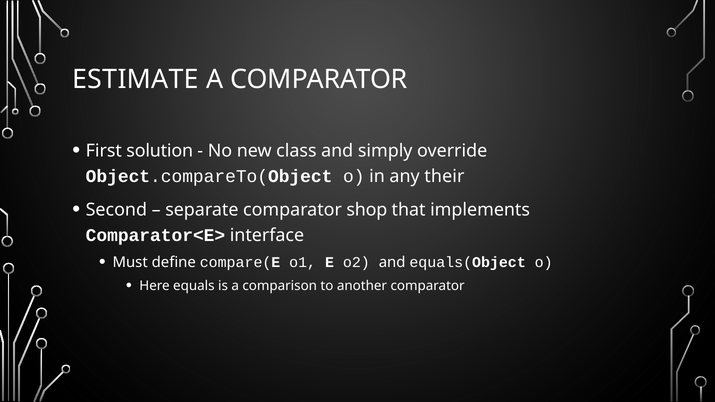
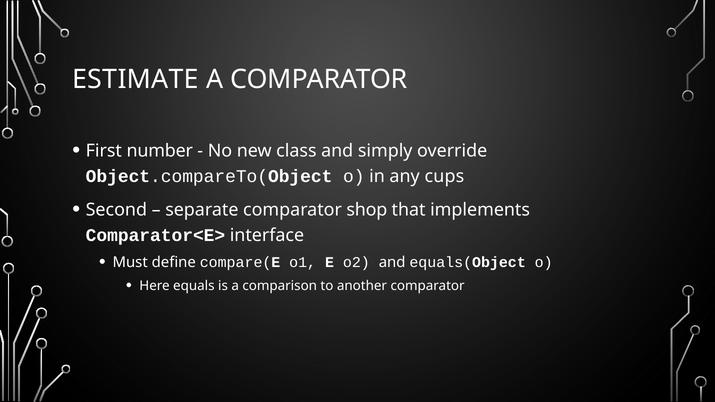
solution: solution -> number (160, 151)
their: their -> cups (444, 177)
